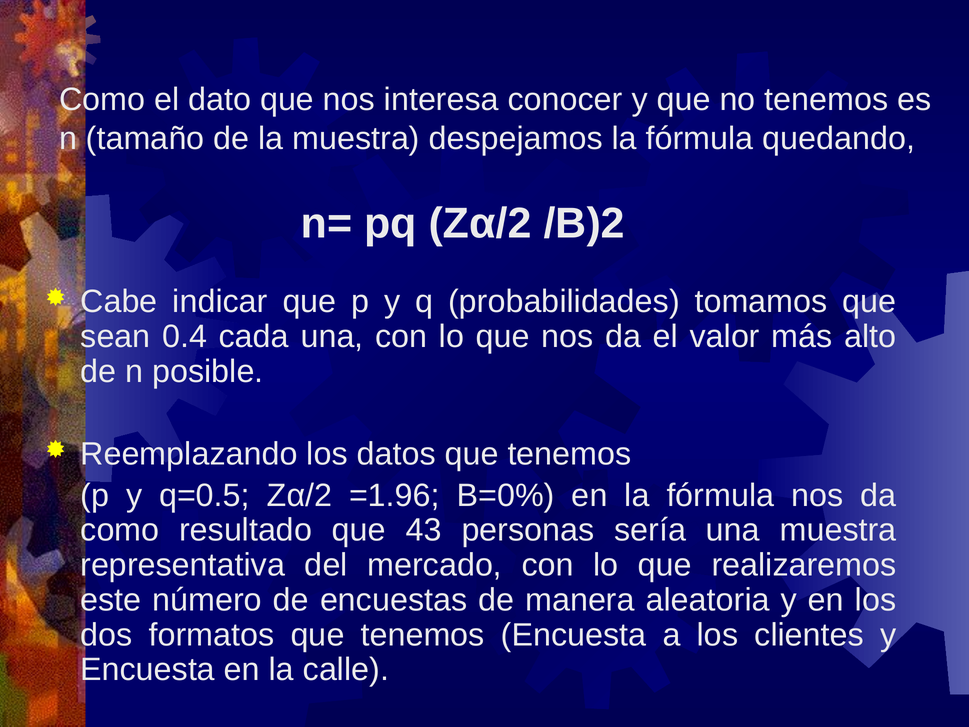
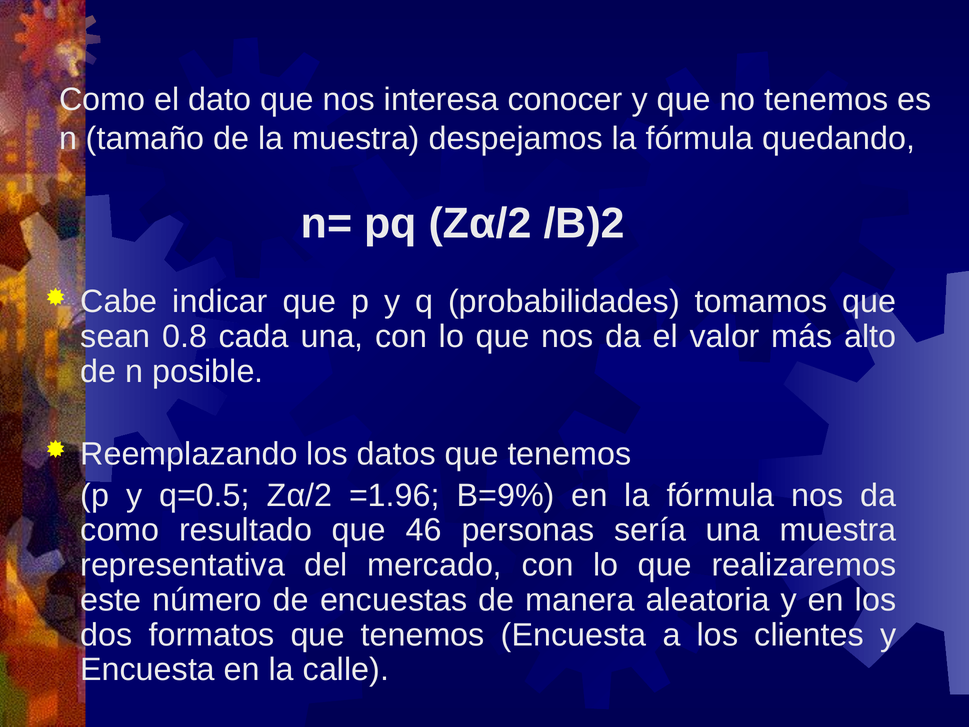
0.4: 0.4 -> 0.8 (185, 336)
B=0%: B=0% -> B=9% (506, 495)
43: 43 -> 46 (424, 530)
